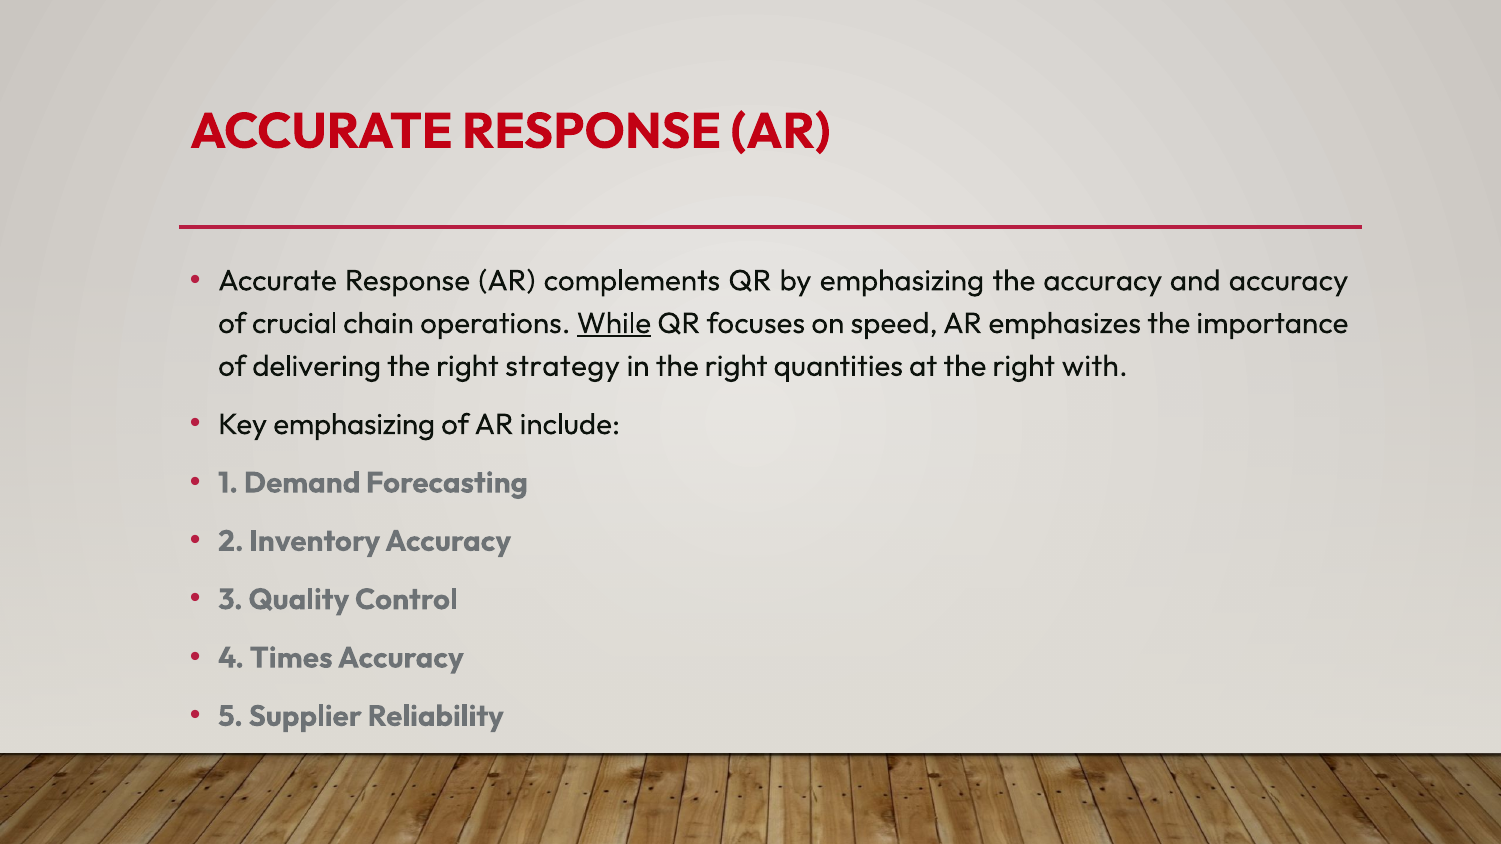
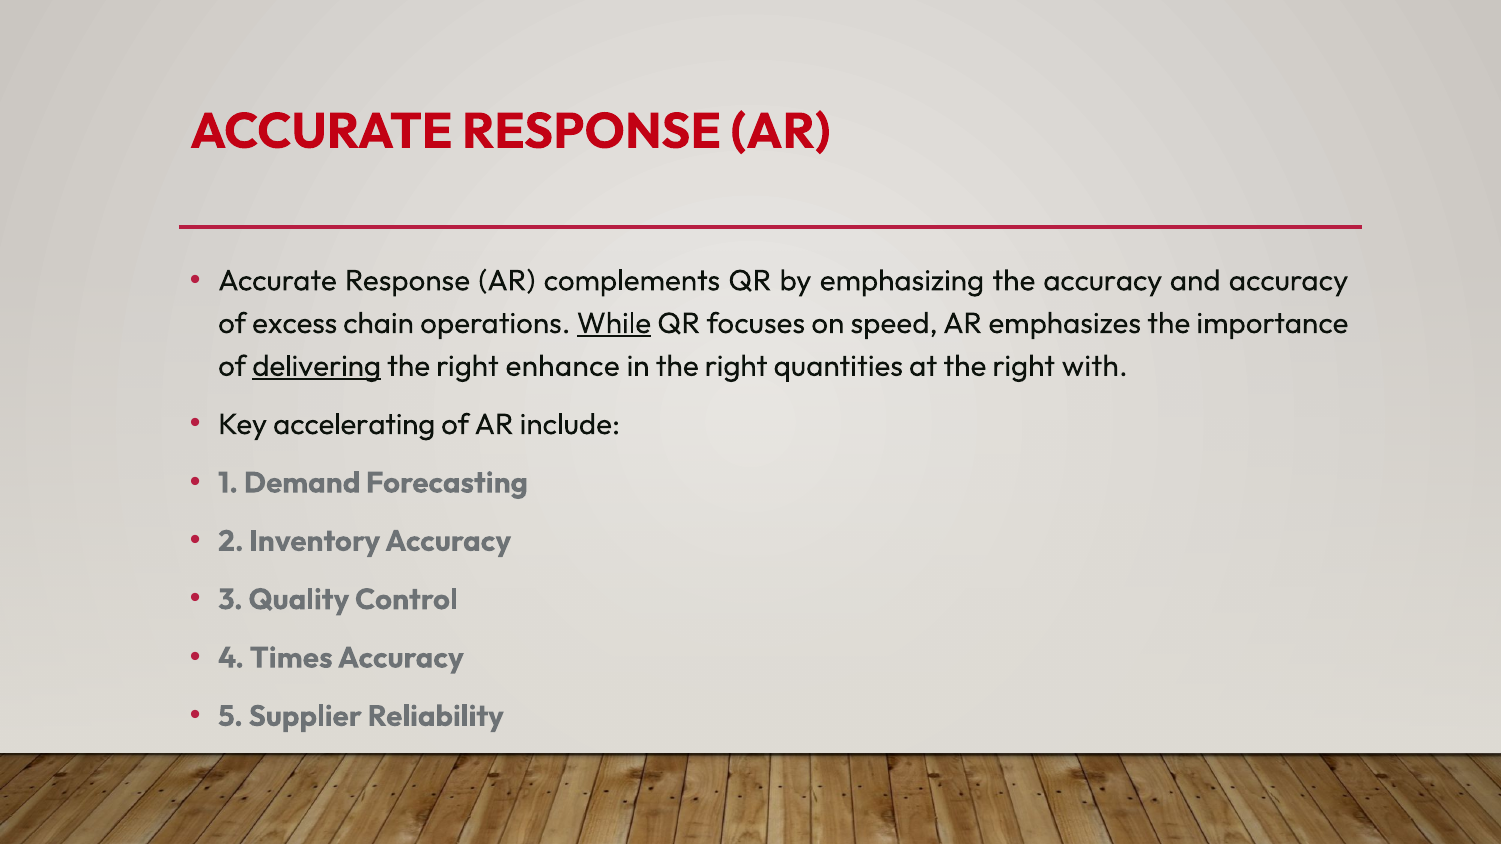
crucial: crucial -> excess (295, 323)
delivering underline: none -> present (317, 366)
strategy: strategy -> enhance (563, 366)
Key emphasizing: emphasizing -> accelerating (354, 425)
